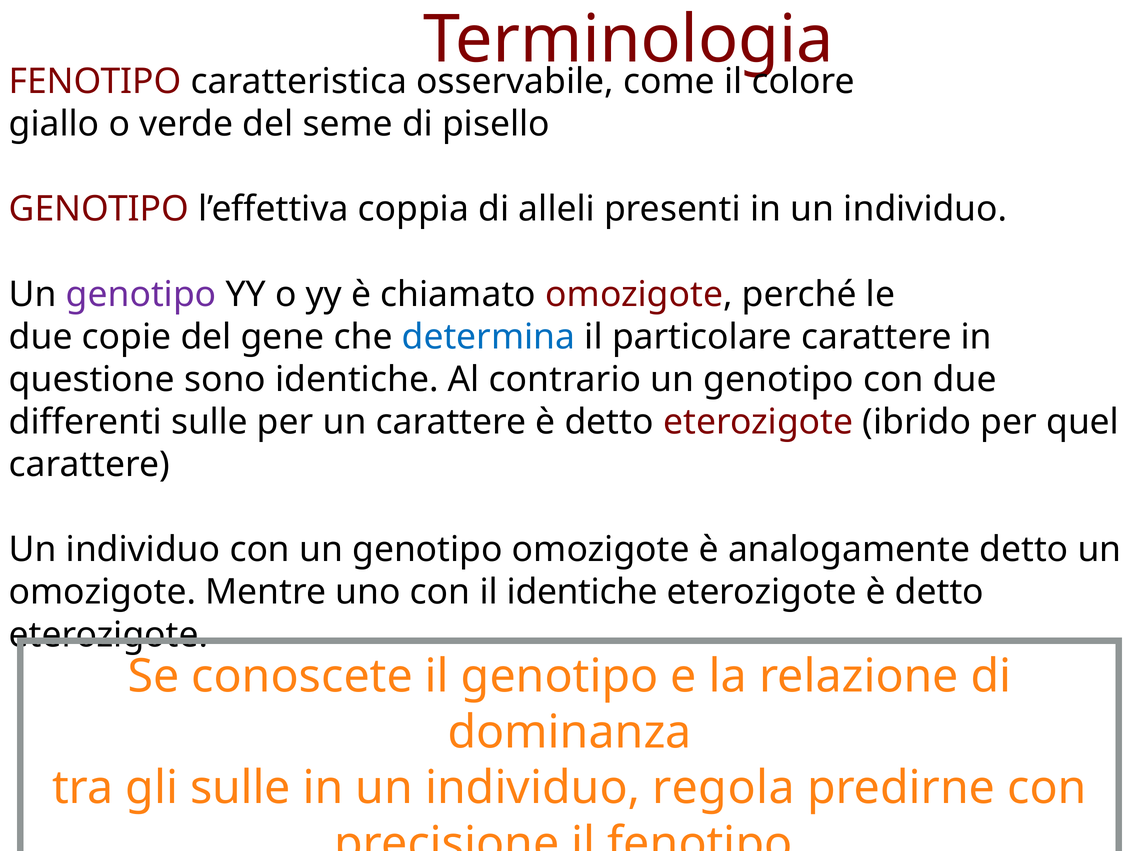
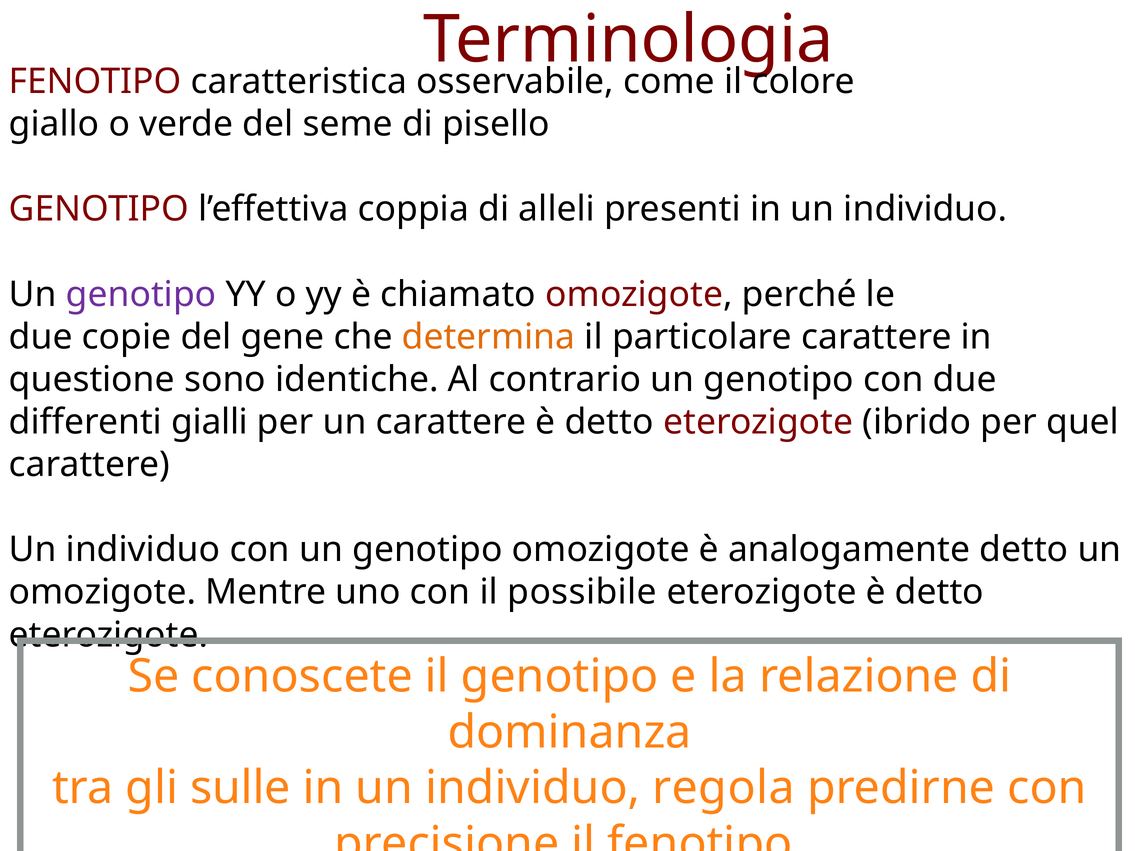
determina colour: blue -> orange (489, 337)
differenti sulle: sulle -> gialli (210, 422)
il identiche: identiche -> possibile (582, 592)
